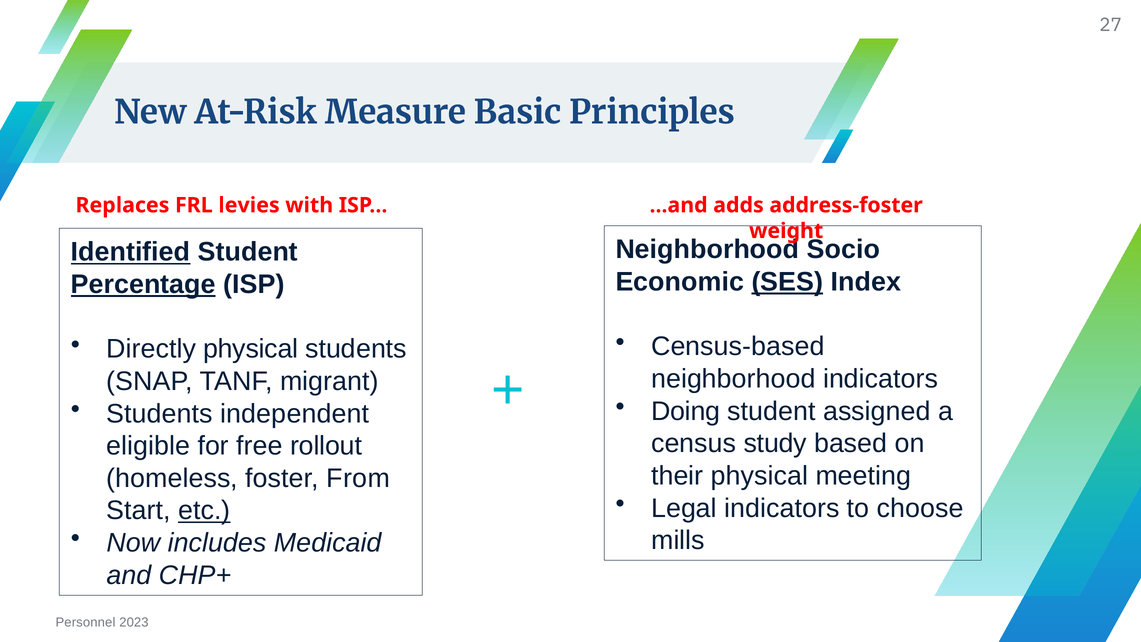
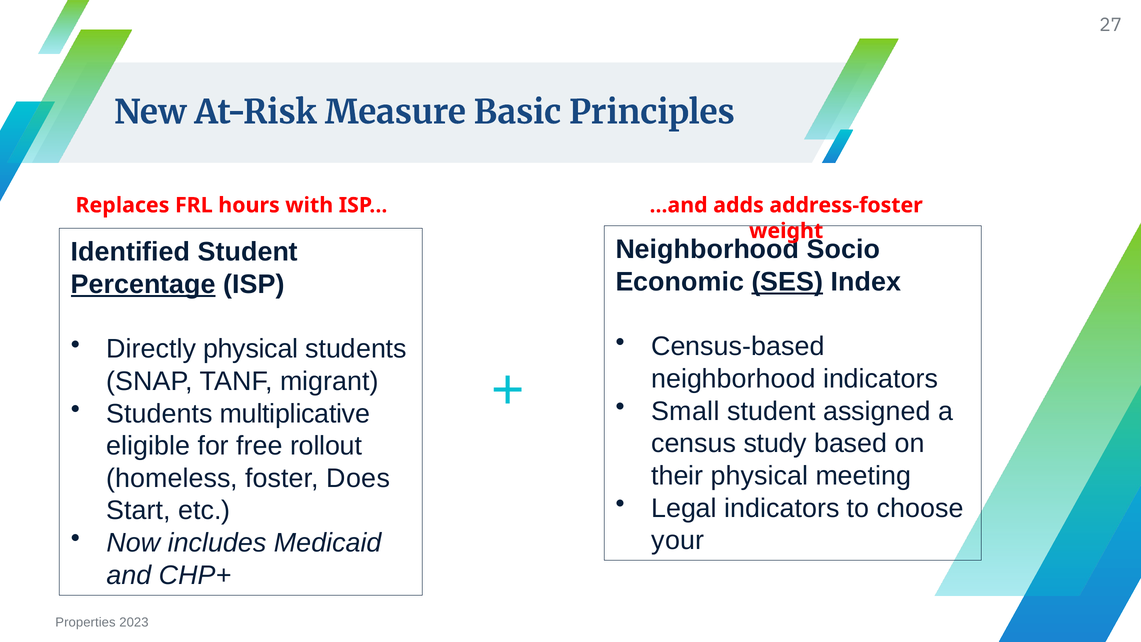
levies: levies -> hours (249, 205)
Identified underline: present -> none (131, 252)
Doing: Doing -> Small (685, 411)
independent: independent -> multiplicative (295, 414)
From: From -> Does (358, 478)
etc underline: present -> none (204, 510)
mills: mills -> your (678, 540)
Personnel: Personnel -> Properties (85, 622)
